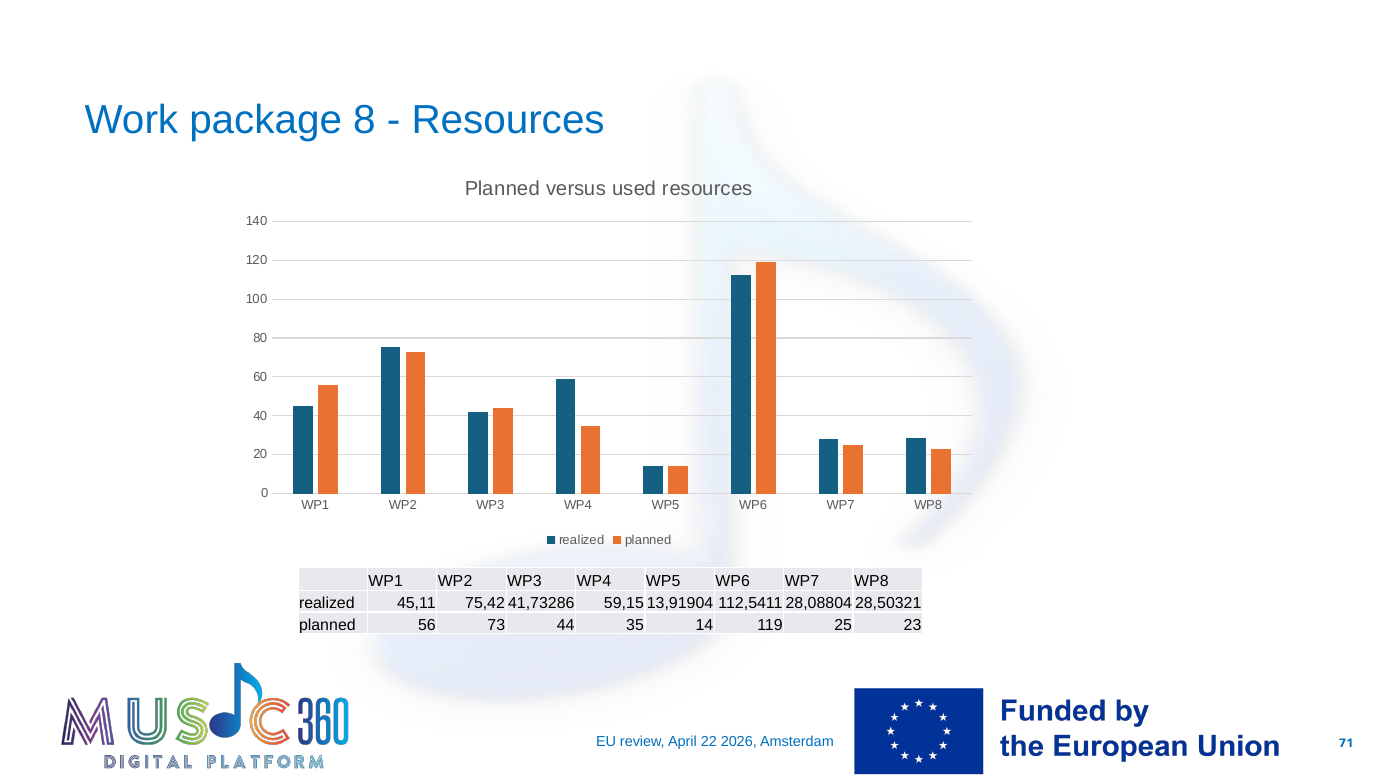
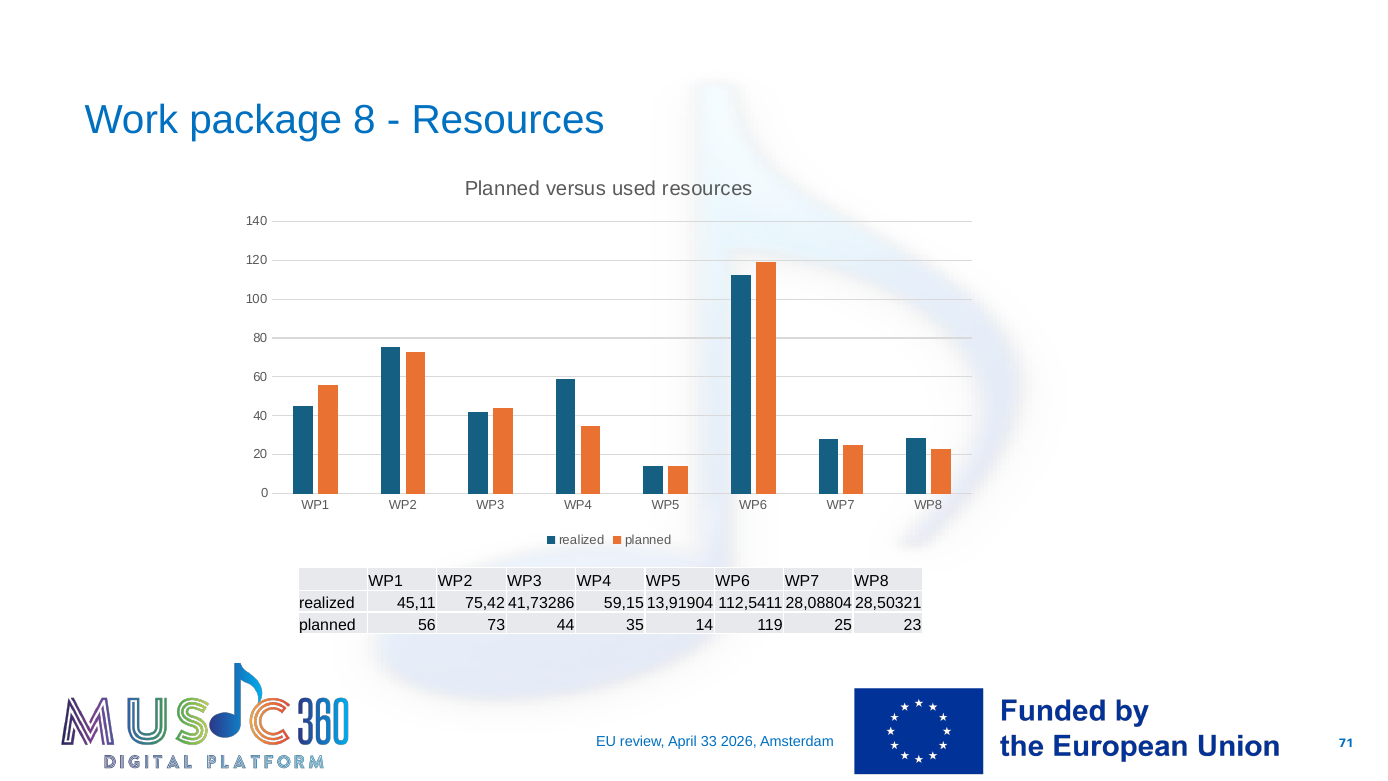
22: 22 -> 33 (709, 741)
